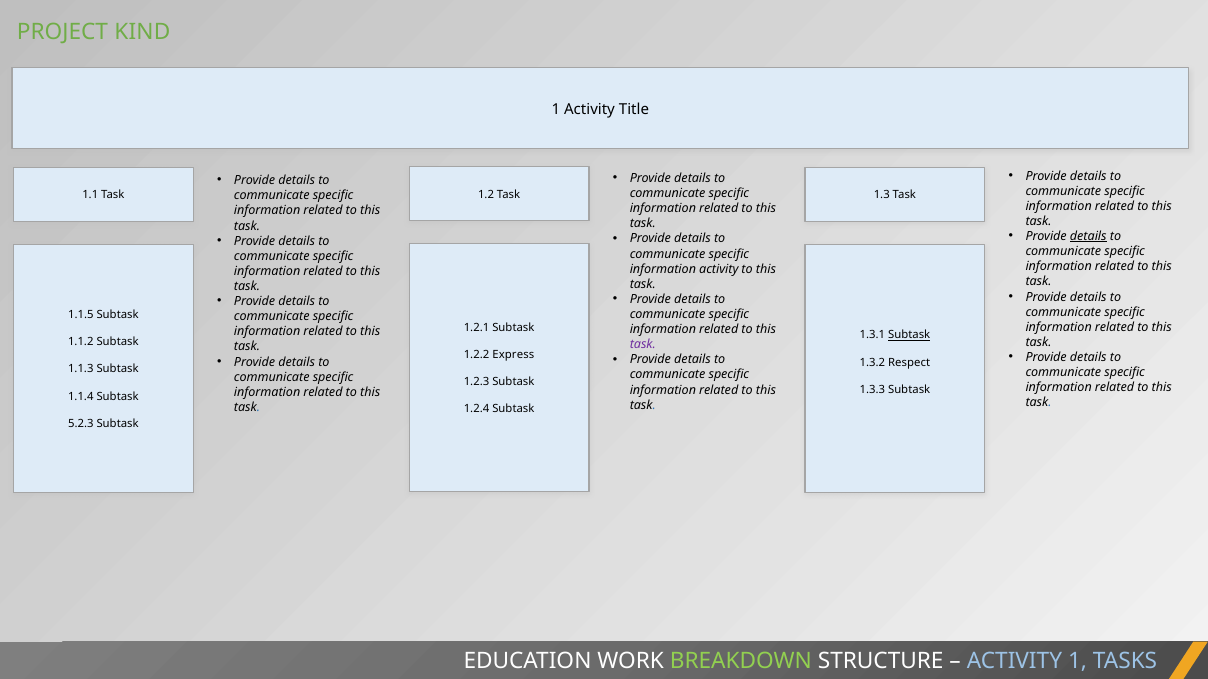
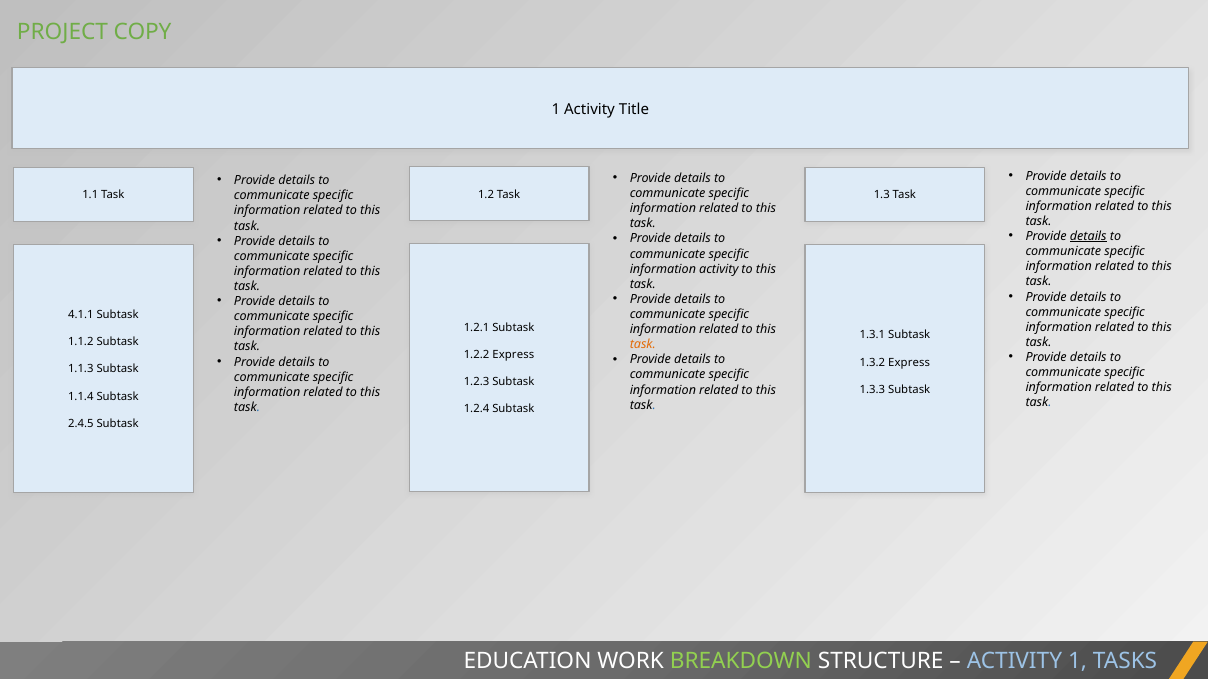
KIND: KIND -> COPY (143, 32)
1.1.5: 1.1.5 -> 4.1.1 (81, 315)
Subtask underline: present -> none (909, 335)
task colour: purple -> orange (643, 345)
1.3.2 Respect: Respect -> Express (909, 363)
5.2.3: 5.2.3 -> 2.4.5 (81, 424)
